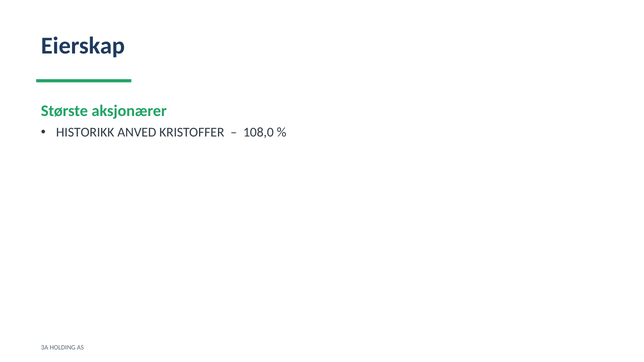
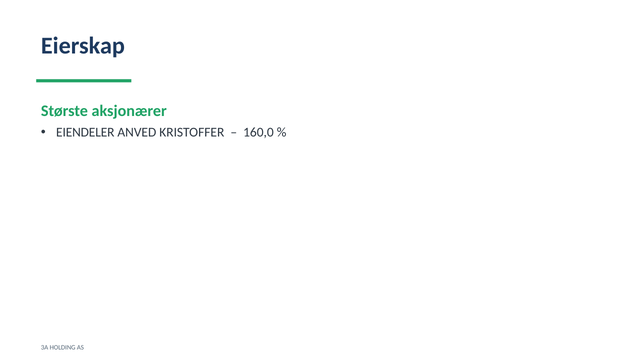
HISTORIKK: HISTORIKK -> EIENDELER (85, 132)
108,0: 108,0 -> 160,0 (258, 132)
